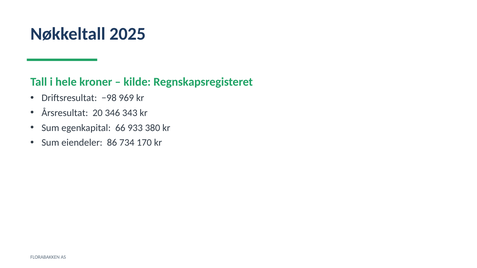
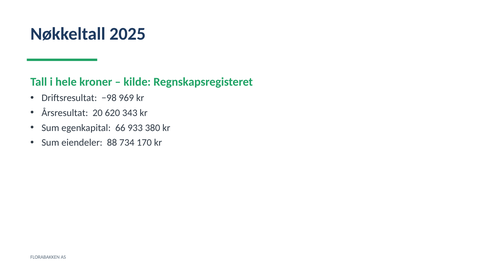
346: 346 -> 620 (112, 113)
86: 86 -> 88 (112, 143)
